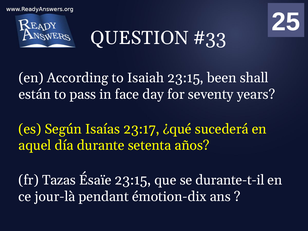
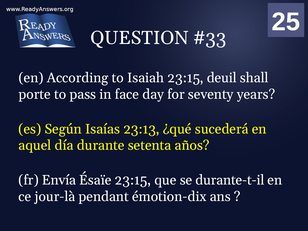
been: been -> deuil (222, 78)
están: están -> porte (35, 94)
23:17: 23:17 -> 23:13 (142, 129)
Tazas: Tazas -> Envía (59, 180)
